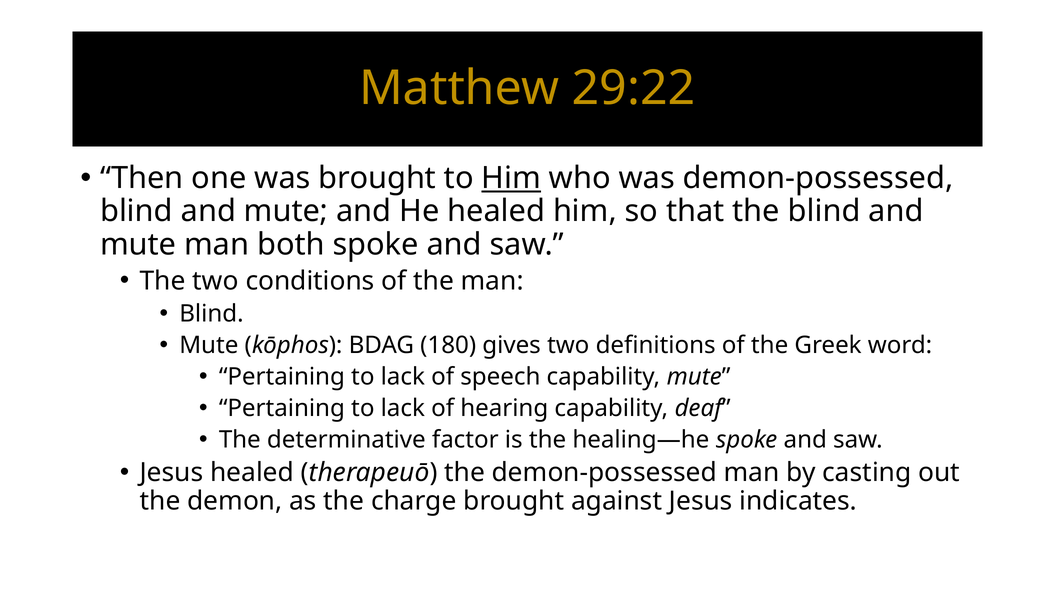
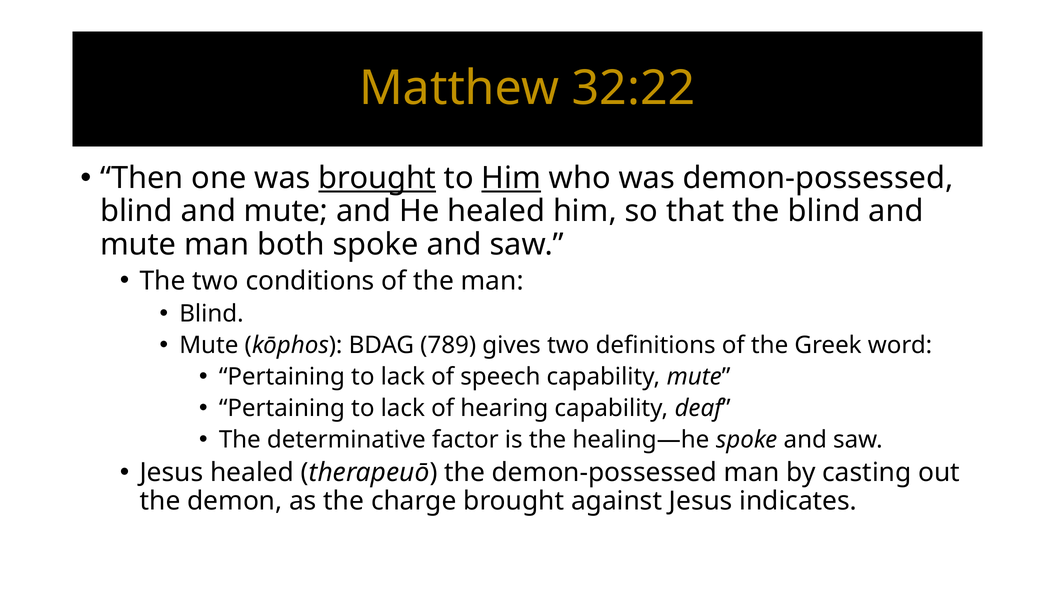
29:22: 29:22 -> 32:22 (634, 89)
brought underline: none -> present (377, 178)
180: 180 -> 789 (448, 345)
